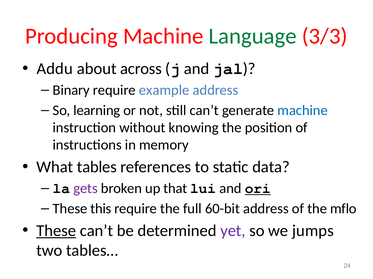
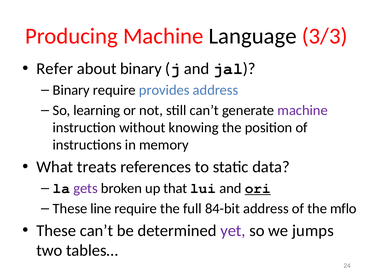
Language colour: green -> black (253, 36)
Addu: Addu -> Refer (55, 69)
about across: across -> binary (141, 69)
example: example -> provides (164, 90)
machine colour: blue -> purple (303, 111)
tables: tables -> treats (97, 167)
this: this -> line (101, 209)
60-bit: 60-bit -> 84-bit (222, 209)
These underline: present -> none (56, 231)
